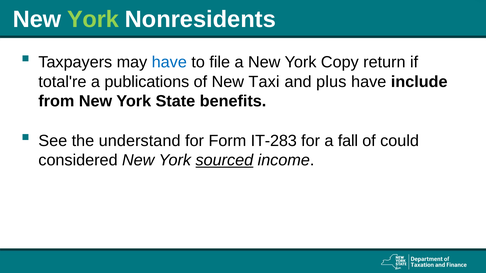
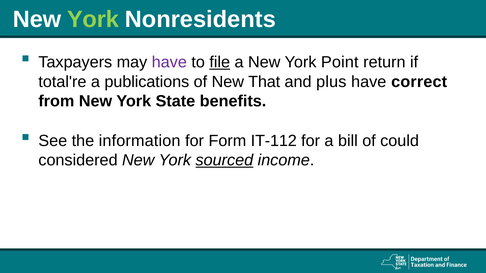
have colour: blue -> purple (169, 62)
file underline: none -> present (220, 62)
Copy: Copy -> Point (340, 62)
Taxi: Taxi -> That (264, 82)
include: include -> correct (419, 82)
understand: understand -> information (140, 141)
IT-283: IT-283 -> IT-112 (274, 141)
fall: fall -> bill (348, 141)
